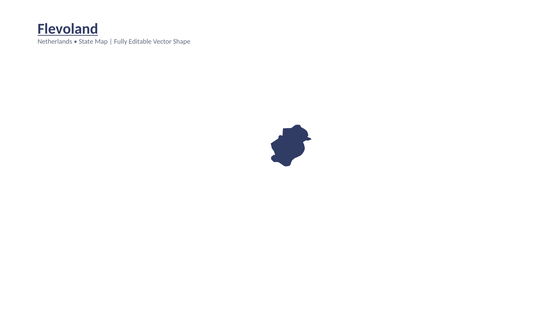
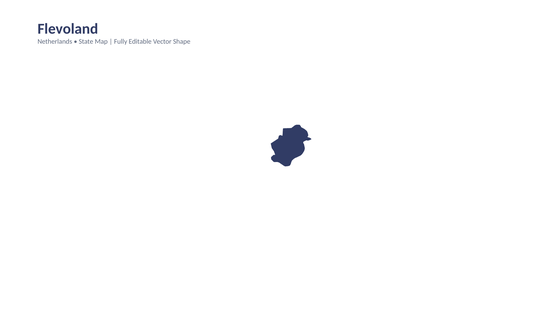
Flevoland underline: present -> none (68, 29)
